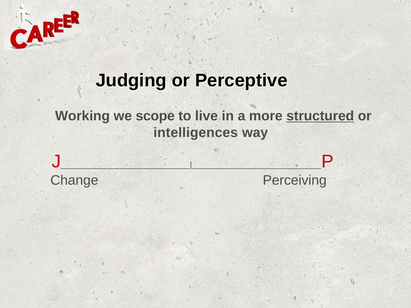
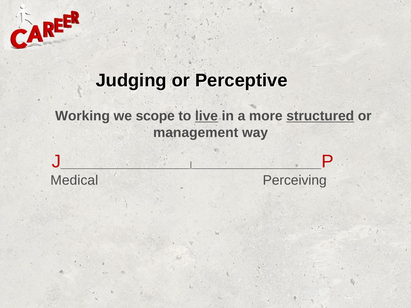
live underline: none -> present (206, 116)
intelligences: intelligences -> management (196, 133)
Change: Change -> Medical (74, 181)
